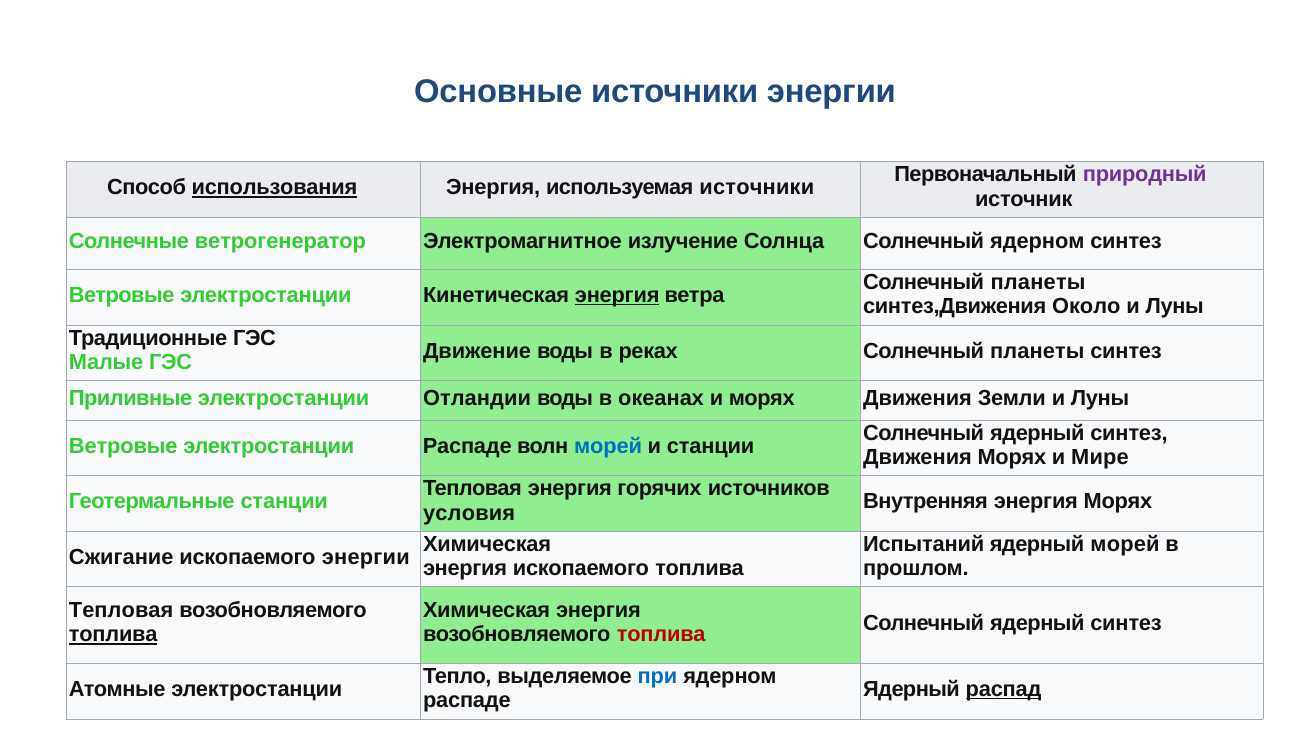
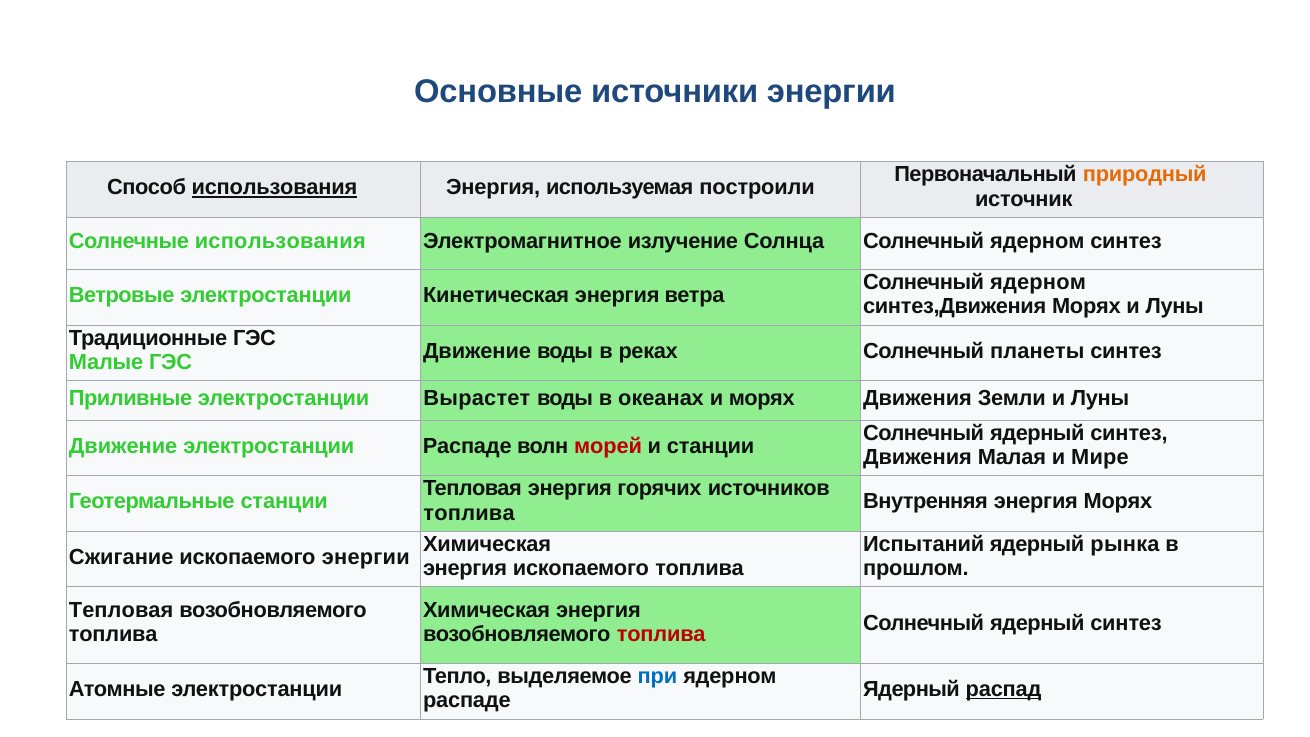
природный colour: purple -> orange (1145, 175)
используемая источники: источники -> построили (757, 188)
Солнечные ветрогенератор: ветрогенератор -> использования (280, 241)
планеты: планеты -> ядерном (1038, 282)
энергия underline: present -> none (617, 295)
синтез,Движения Около: Около -> Морях (1086, 306)
Отландии: Отландии -> Вырастет (477, 398)
Ветровые: Ветровые -> Движение (123, 446)
морей colour: blue -> red (608, 446)
Движения Морях: Морях -> Малая (1012, 457)
условия: условия -> топлива (469, 513)
ядерный морей: морей -> рынка (1125, 544)
топлива underline: present -> none (113, 634)
